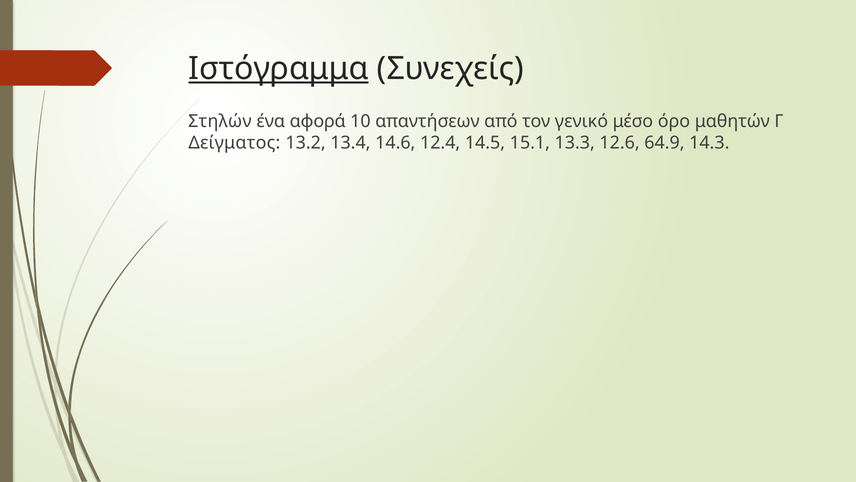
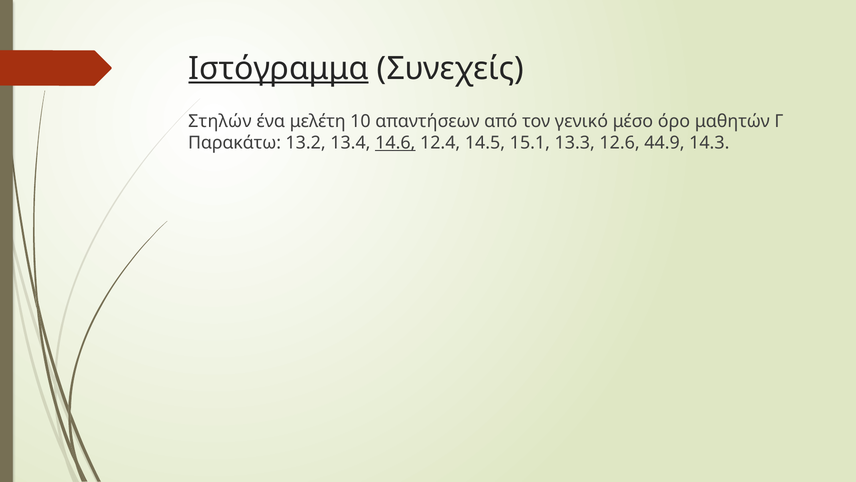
αφορά: αφορά -> μελέτη (318, 121)
Δείγματος: Δείγματος -> Παρακάτω (235, 143)
14.6 underline: none -> present (395, 143)
64.9: 64.9 -> 44.9 (664, 143)
